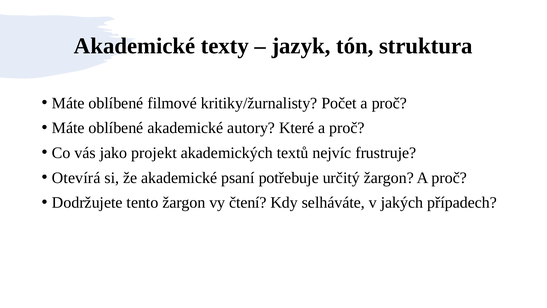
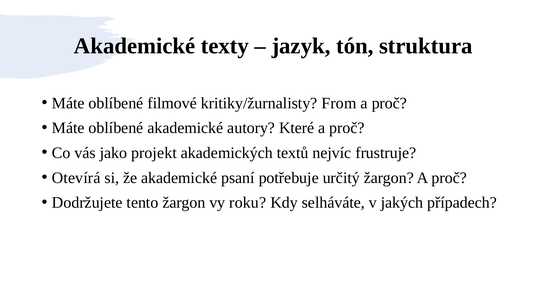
Počet: Počet -> From (339, 103)
čtení: čtení -> roku (248, 202)
